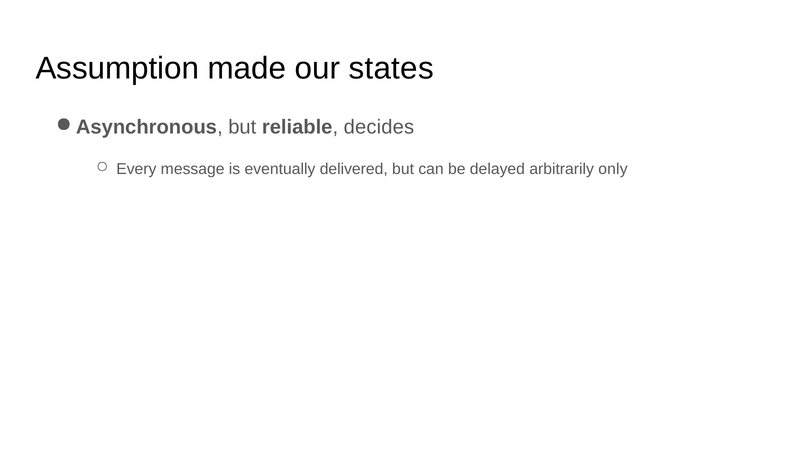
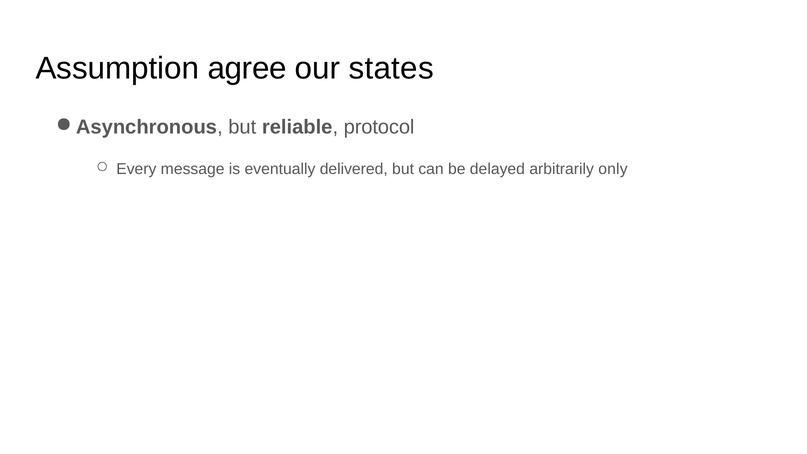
made: made -> agree (247, 68)
decides: decides -> protocol (379, 127)
